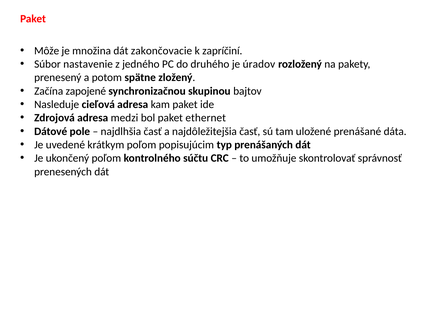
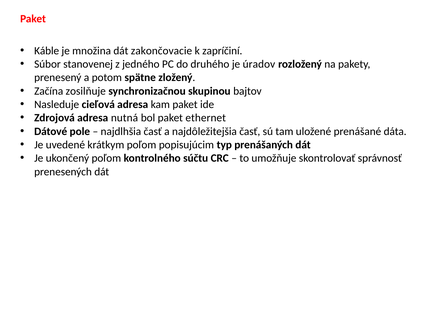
Môže: Môže -> Káble (47, 51)
nastavenie: nastavenie -> stanovenej (88, 64)
zapojené: zapojené -> zosilňuje (86, 91)
medzi: medzi -> nutná (124, 118)
